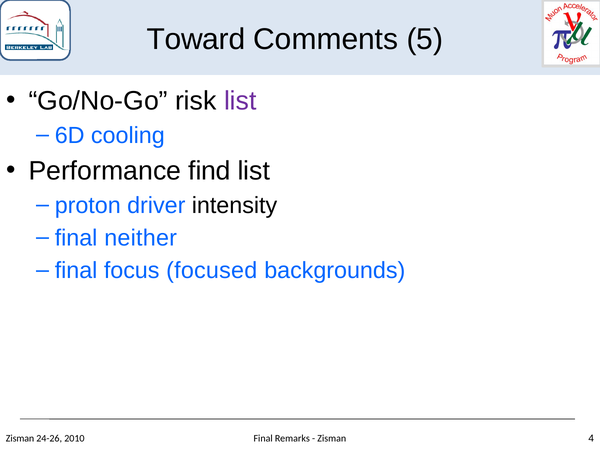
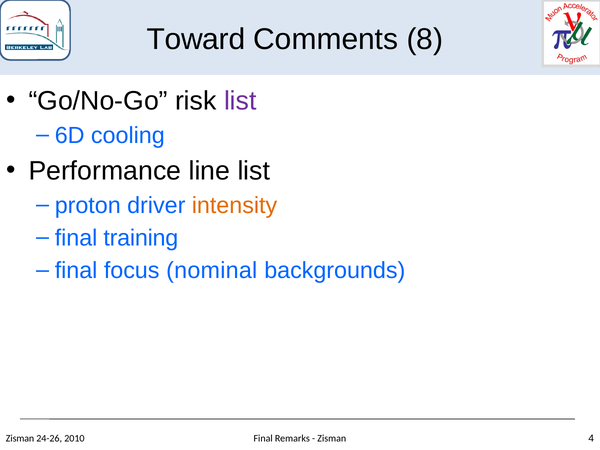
5: 5 -> 8 (425, 40)
find: find -> line (209, 171)
intensity colour: black -> orange (234, 205)
neither: neither -> training (141, 238)
focused: focused -> nominal (212, 271)
